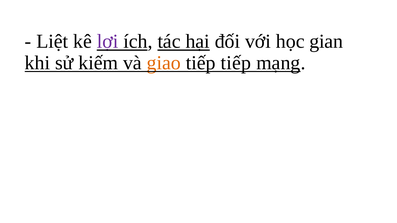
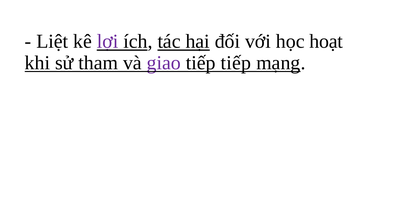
gian: gian -> hoạt (326, 41)
kiếm: kiếm -> tham (98, 63)
giao colour: orange -> purple (164, 63)
